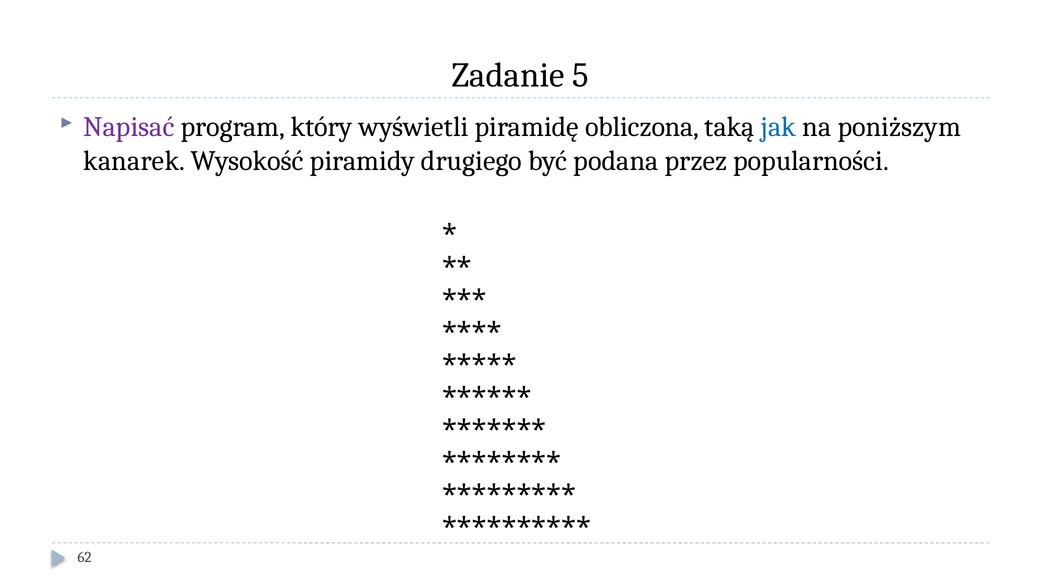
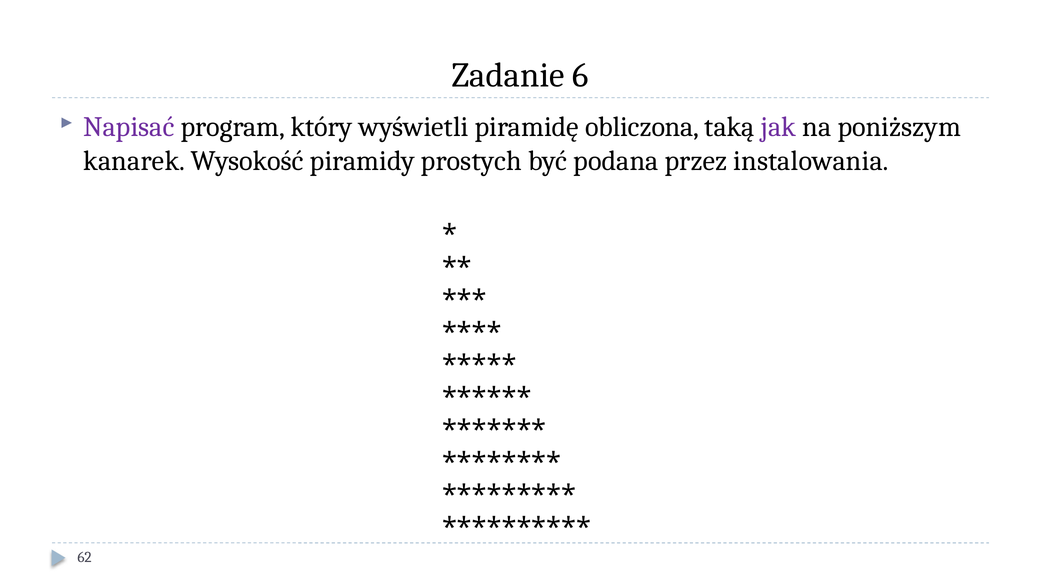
5: 5 -> 6 (580, 75)
jak colour: blue -> purple (779, 127)
drugiego: drugiego -> prostych (471, 161)
popularności: popularności -> instalowania (811, 161)
